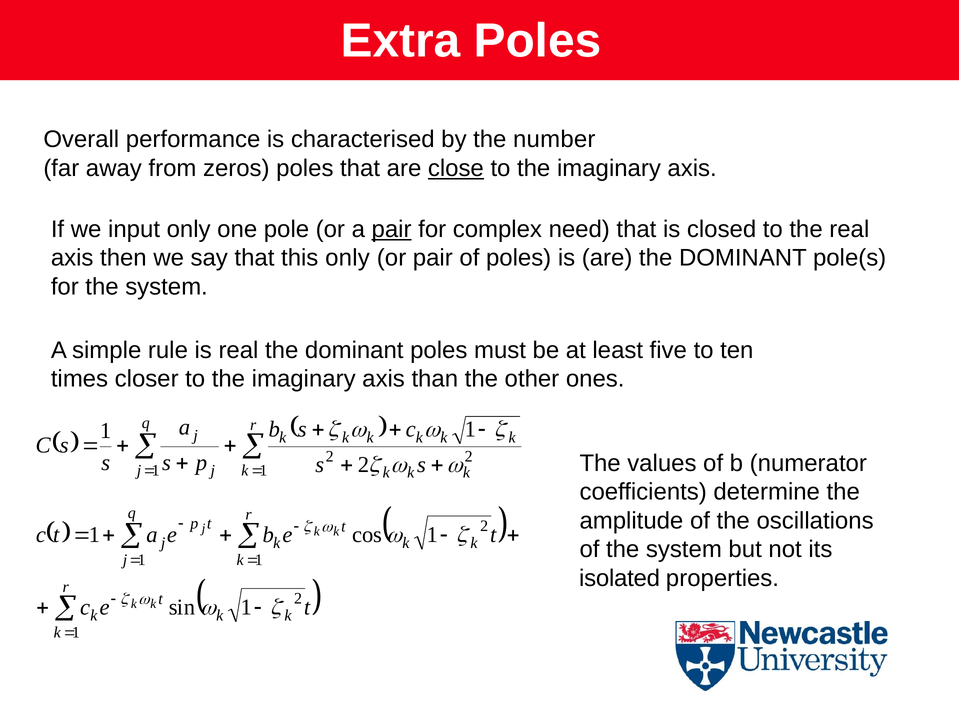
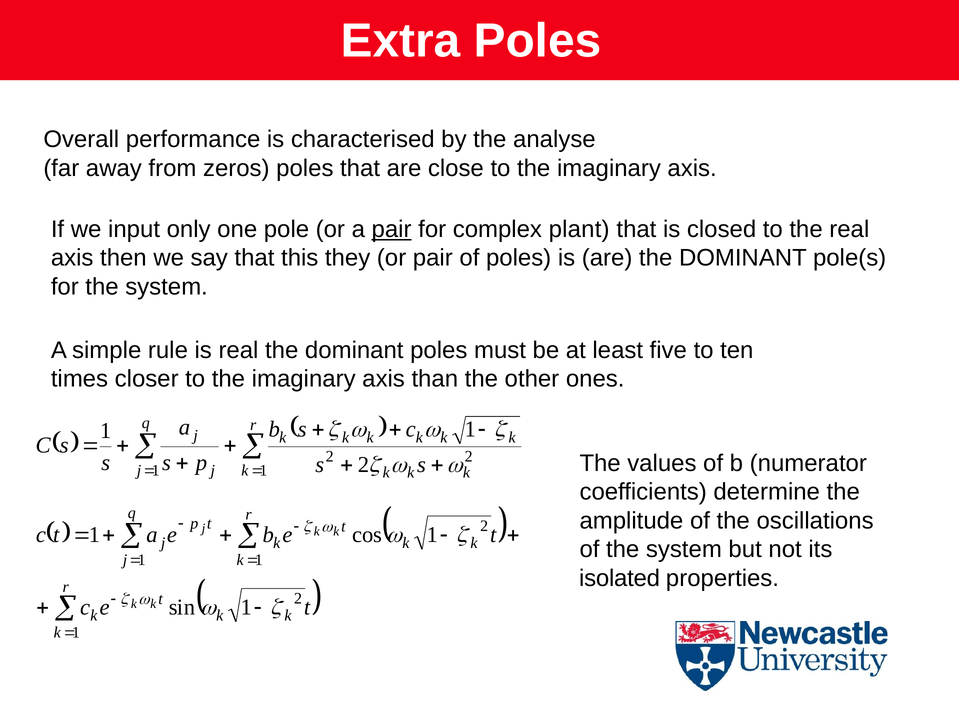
number: number -> analyse (554, 140)
close underline: present -> none (456, 168)
need: need -> plant (579, 229)
this only: only -> they (348, 258)
